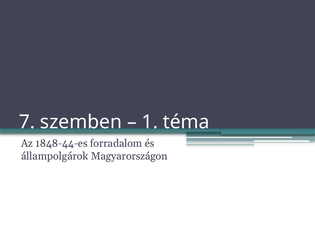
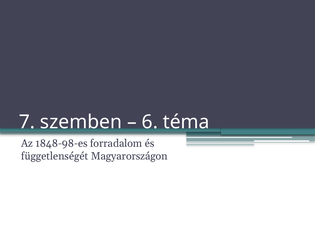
1: 1 -> 6 (150, 122)
1848-44-es: 1848-44-es -> 1848-98-es (61, 143)
állampolgárok: állampolgárok -> függetlenségét (55, 156)
